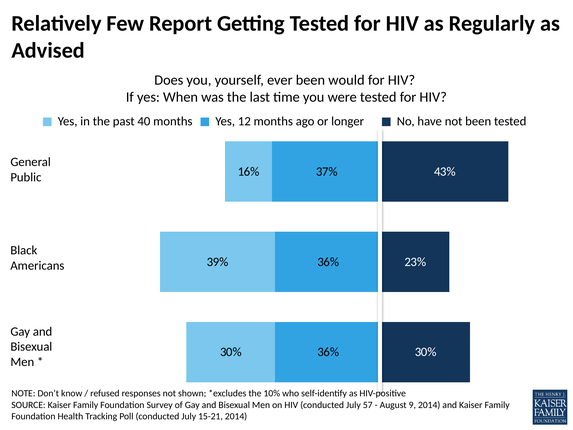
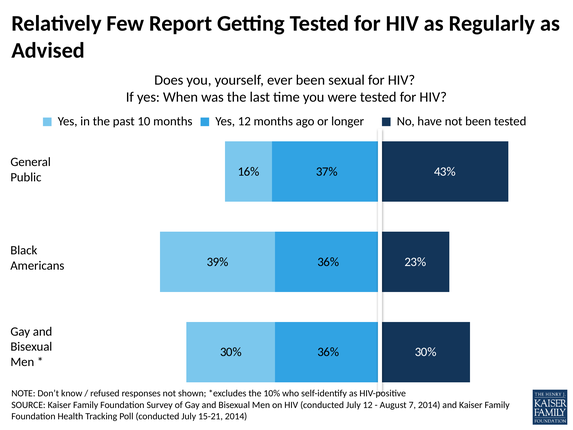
would: would -> sexual (347, 80)
40: 40 -> 10 (144, 121)
July 57: 57 -> 12 (368, 405)
9: 9 -> 7 (412, 405)
